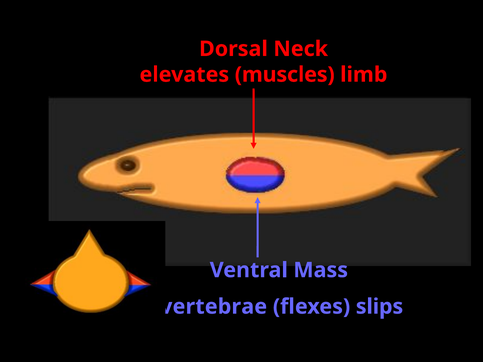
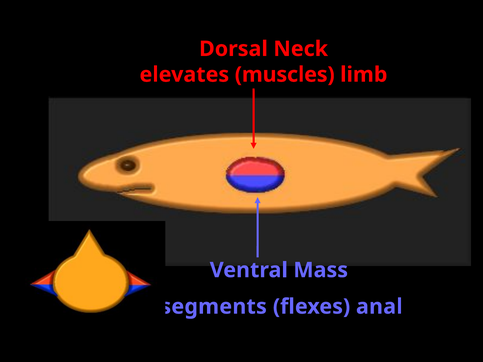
vertebrae: vertebrae -> segments (214, 307)
slips: slips -> anal (379, 307)
